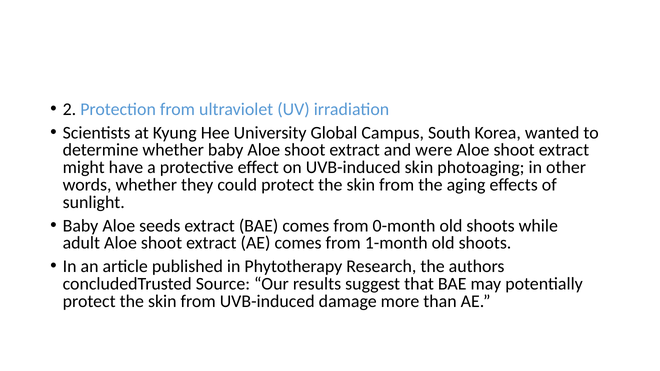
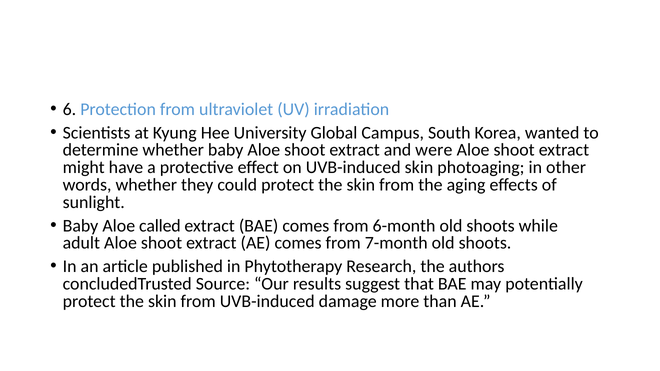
2: 2 -> 6 (69, 109)
seeds: seeds -> called (160, 226)
0-month: 0-month -> 6-month (404, 226)
1-month: 1-month -> 7-month (396, 243)
